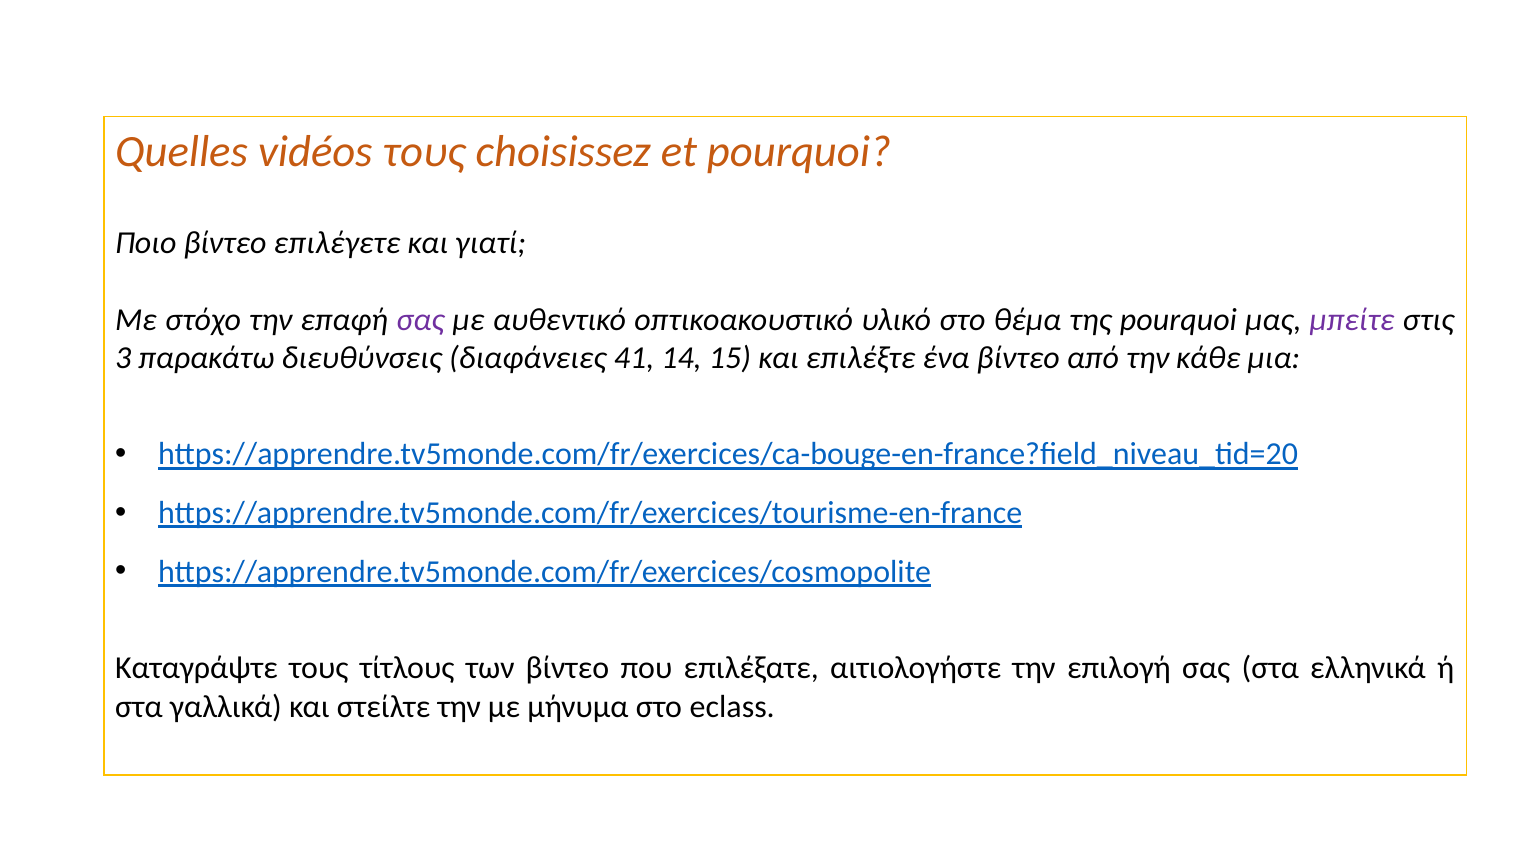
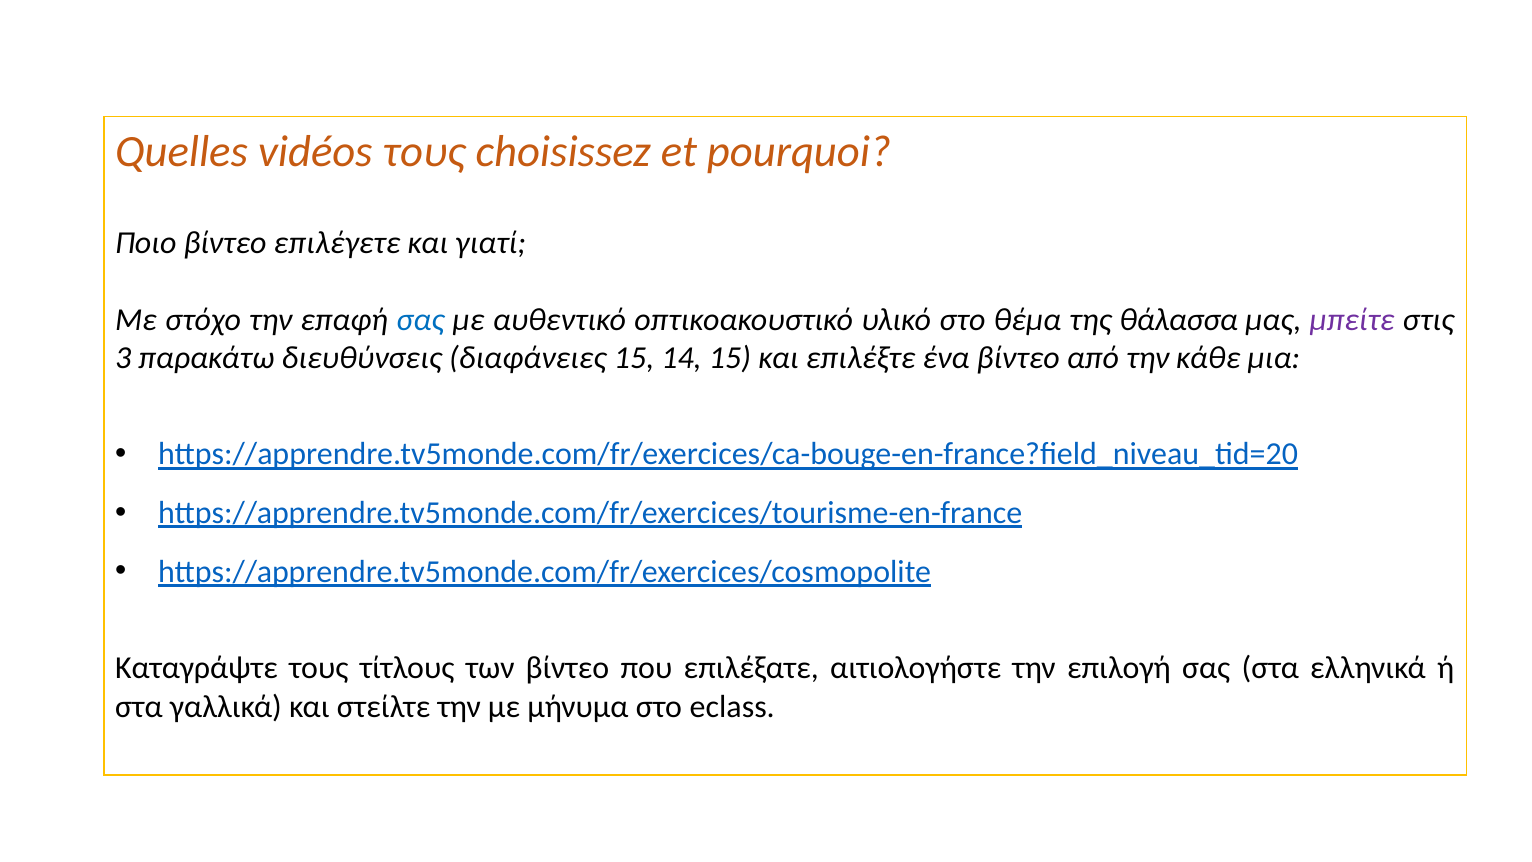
σας colour: purple -> blue (420, 320)
της pourquoi: pourquoi -> θάλασσα (1179, 320)
διαφάνειες 41: 41 -> 15 (634, 358)
